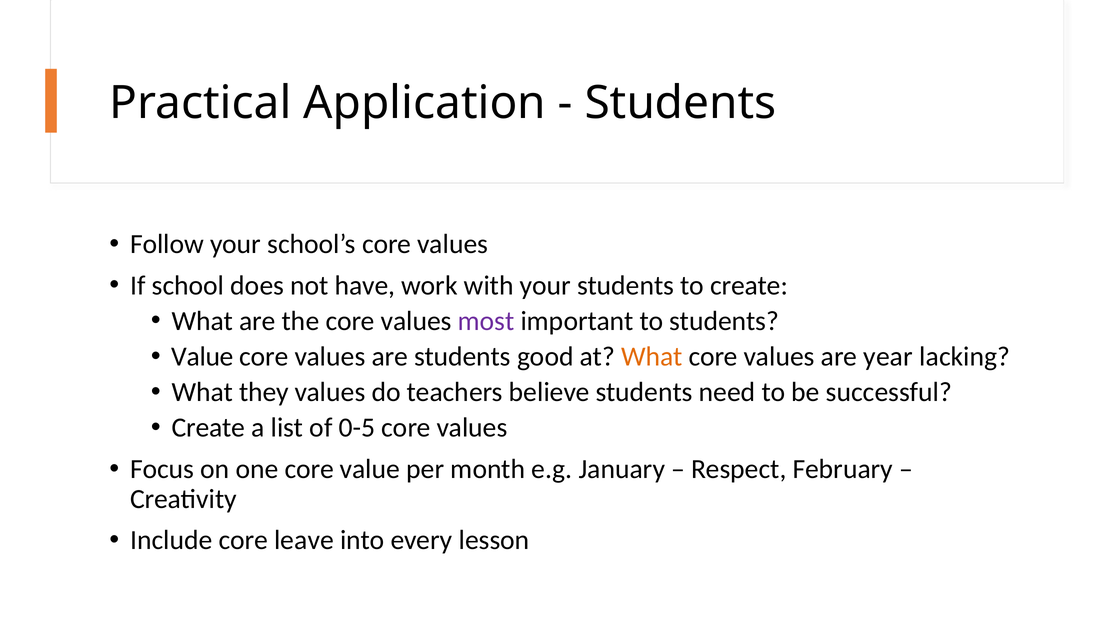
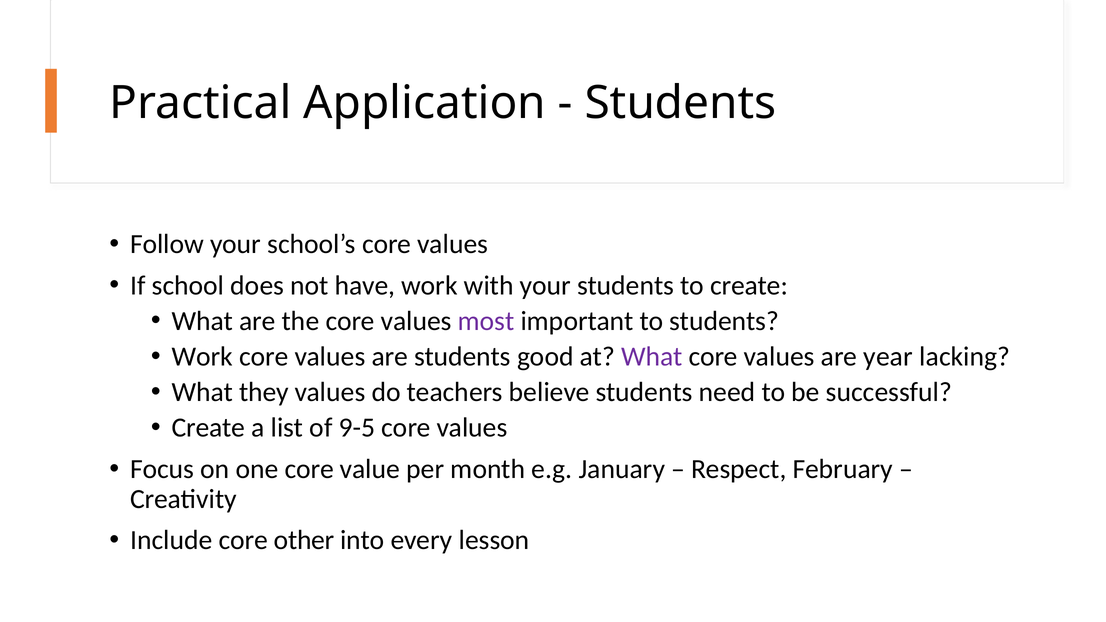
Value: Value -> Work (202, 357)
What colour: orange -> purple (652, 357)
0-5: 0-5 -> 9-5 (357, 428)
leave: leave -> other (304, 540)
